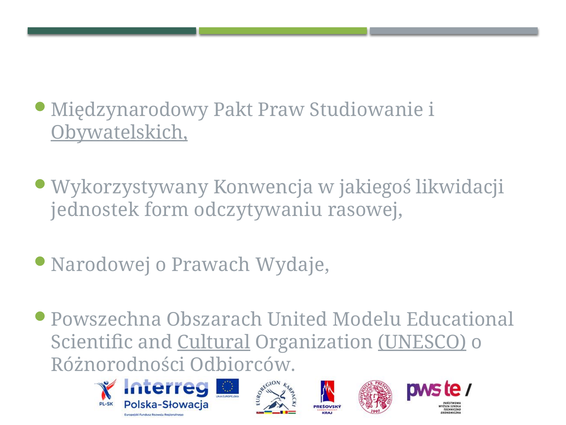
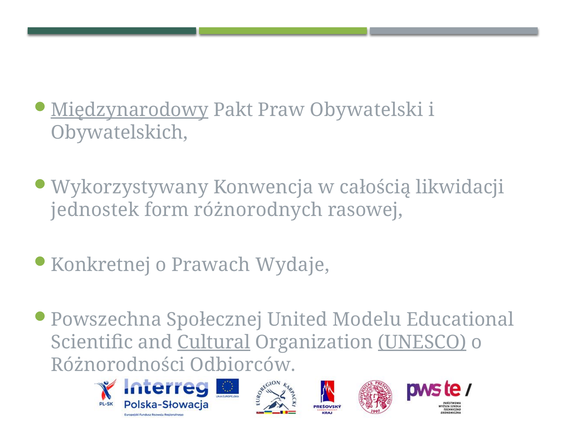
Międzynarodowy underline: none -> present (130, 110)
Studiowanie: Studiowanie -> Obywatelski (367, 110)
Obywatelskich underline: present -> none (119, 132)
jakiegoś: jakiegoś -> całością (375, 187)
odczytywaniu: odczytywaniu -> różnorodnych (258, 210)
Narodowej: Narodowej -> Konkretnej (101, 264)
Obszarach: Obszarach -> Społecznej (215, 319)
